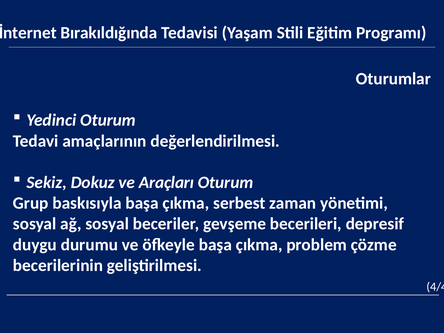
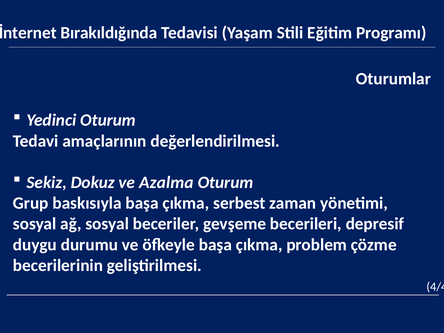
Araçları: Araçları -> Azalma (166, 182)
